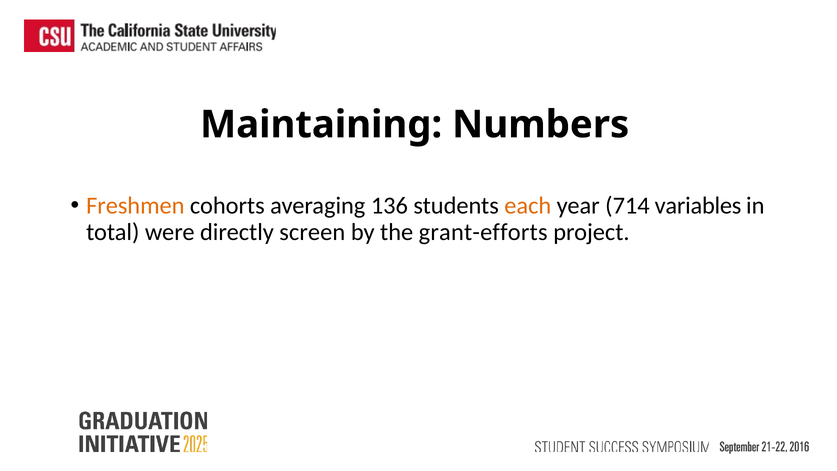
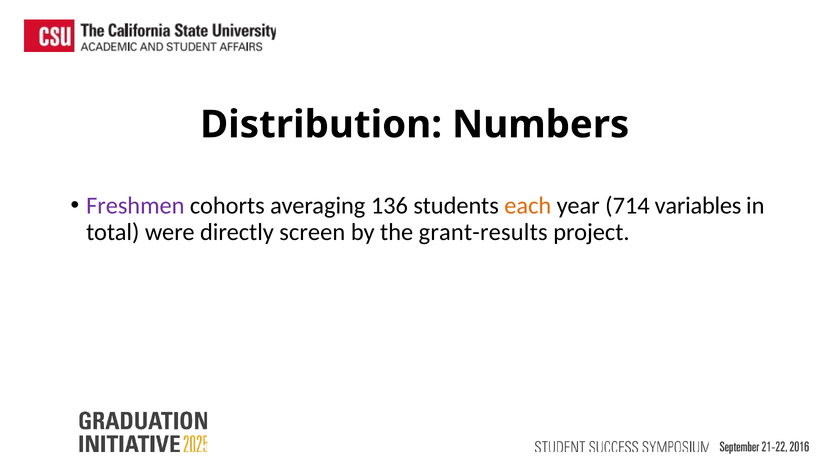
Maintaining: Maintaining -> Distribution (321, 125)
Freshmen colour: orange -> purple (135, 206)
grant-efforts: grant-efforts -> grant-results (483, 232)
